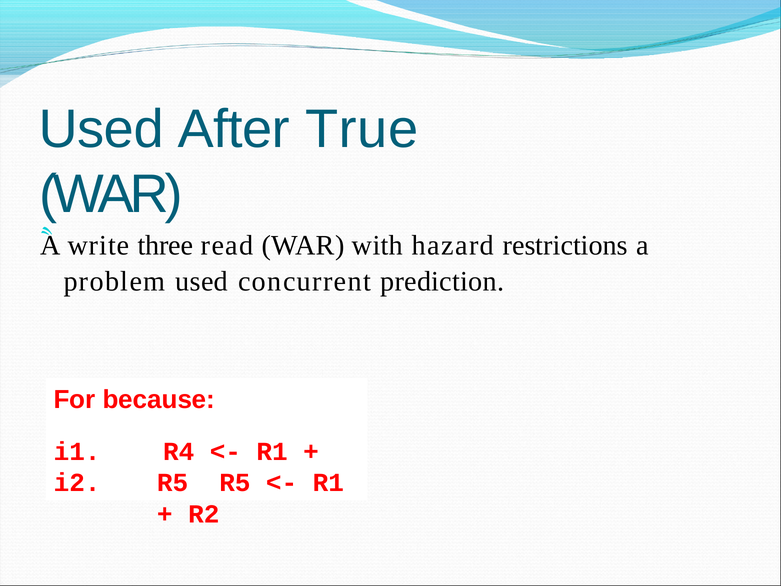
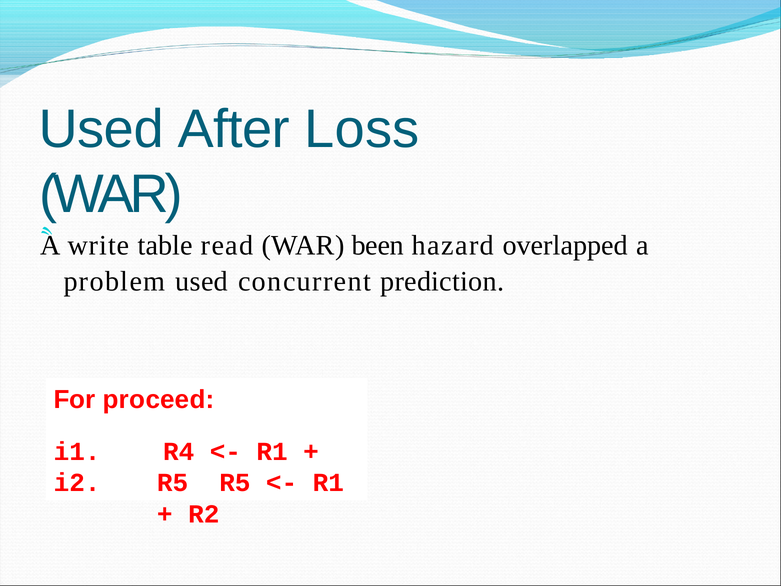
True: True -> Loss (362, 129)
three: three -> table (165, 245)
with: with -> been (378, 245)
restrictions: restrictions -> overlapped (565, 245)
because: because -> proceed (159, 399)
